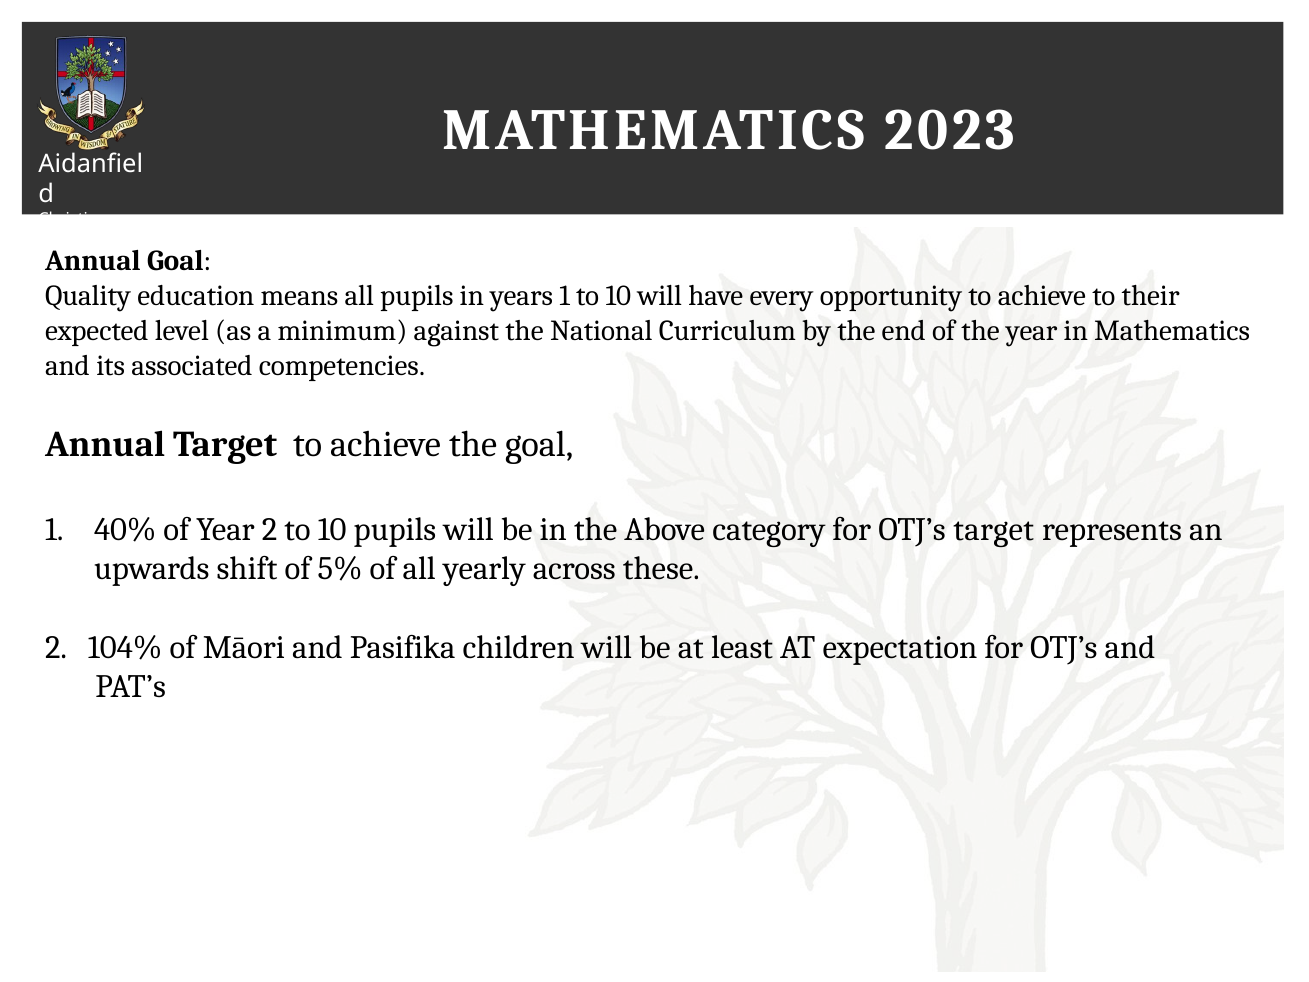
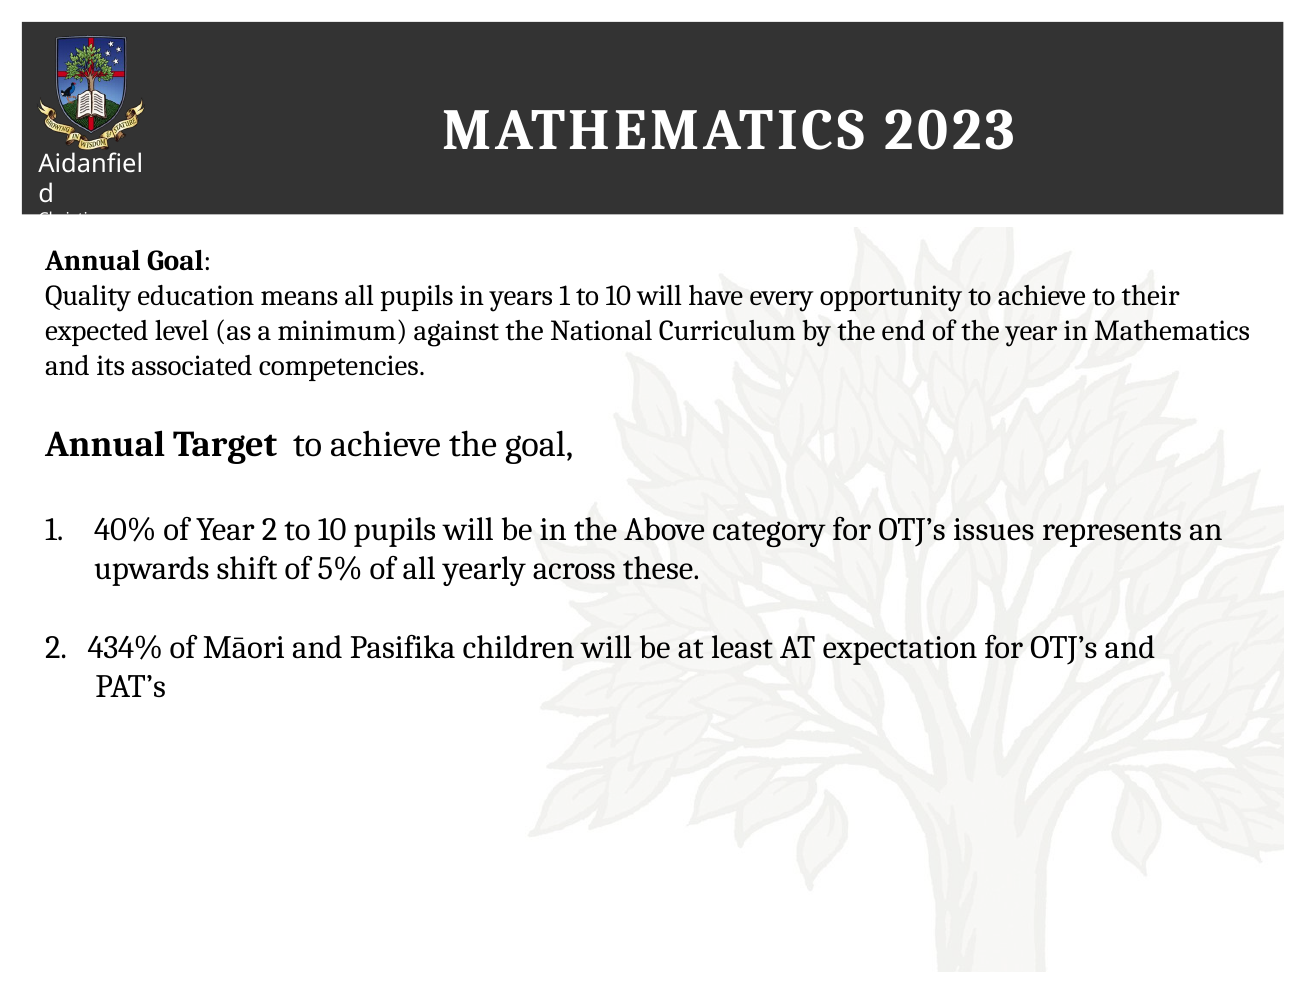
OTJ’s target: target -> issues (994, 529)
104%: 104% -> 434% (125, 647)
